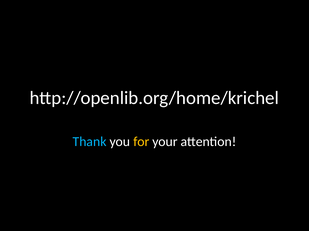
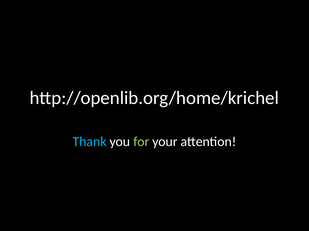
for colour: yellow -> light green (141, 142)
